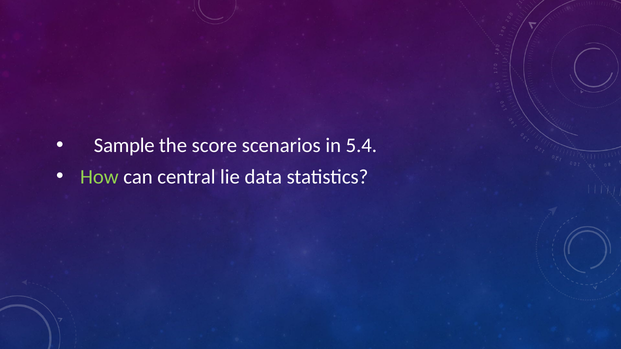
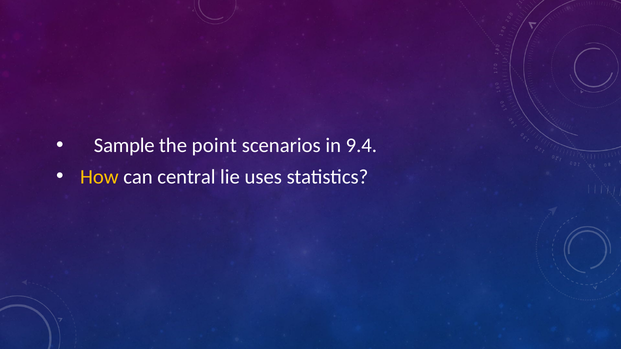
score: score -> point (214, 146)
5.4: 5.4 -> 9.4 (361, 146)
How colour: light green -> yellow (99, 177)
data: data -> uses (263, 177)
